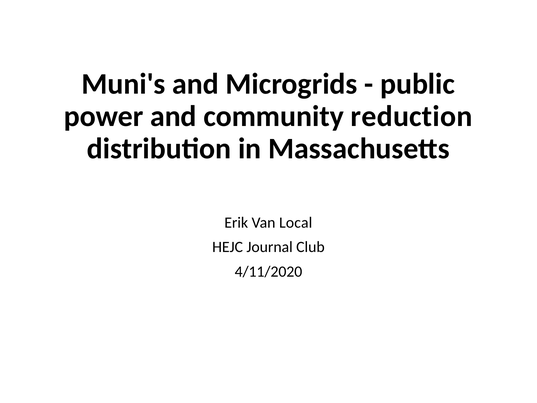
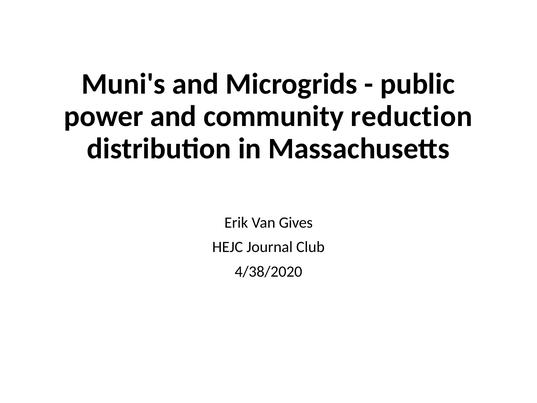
Local: Local -> Gives (296, 223)
4/11/2020: 4/11/2020 -> 4/38/2020 (268, 271)
